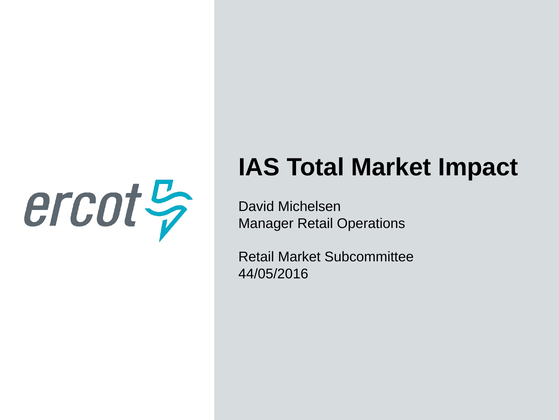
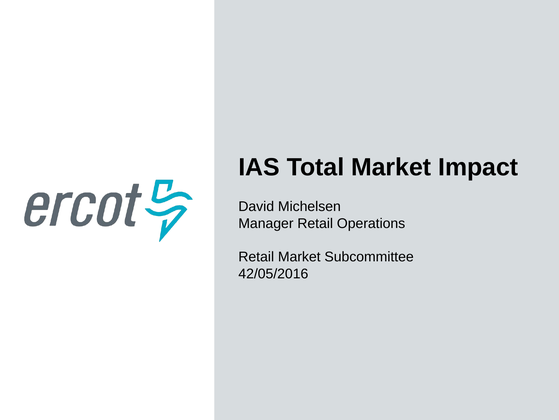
44/05/2016: 44/05/2016 -> 42/05/2016 (273, 273)
